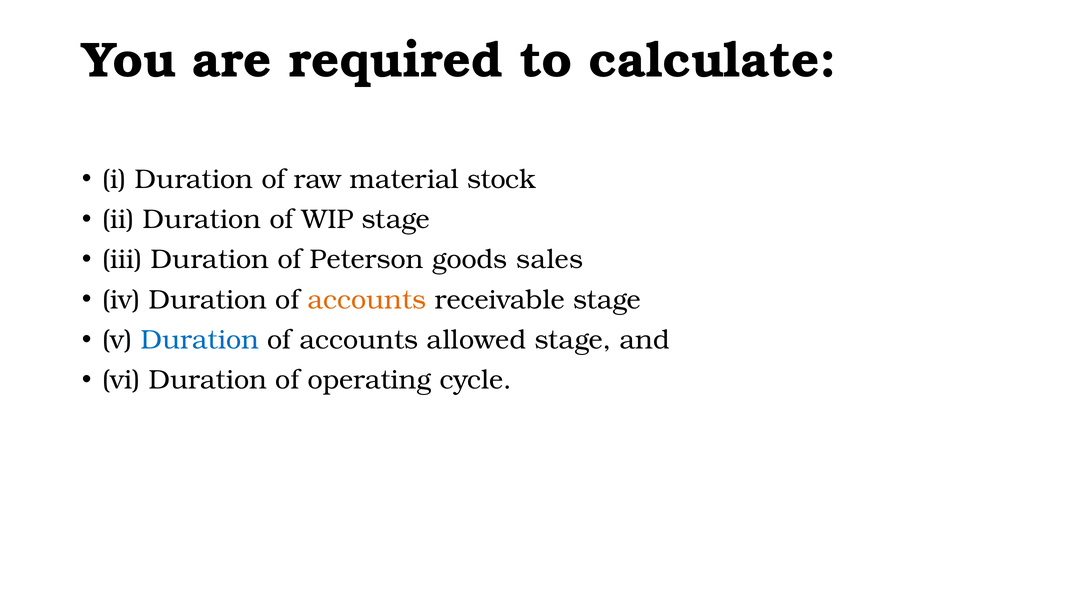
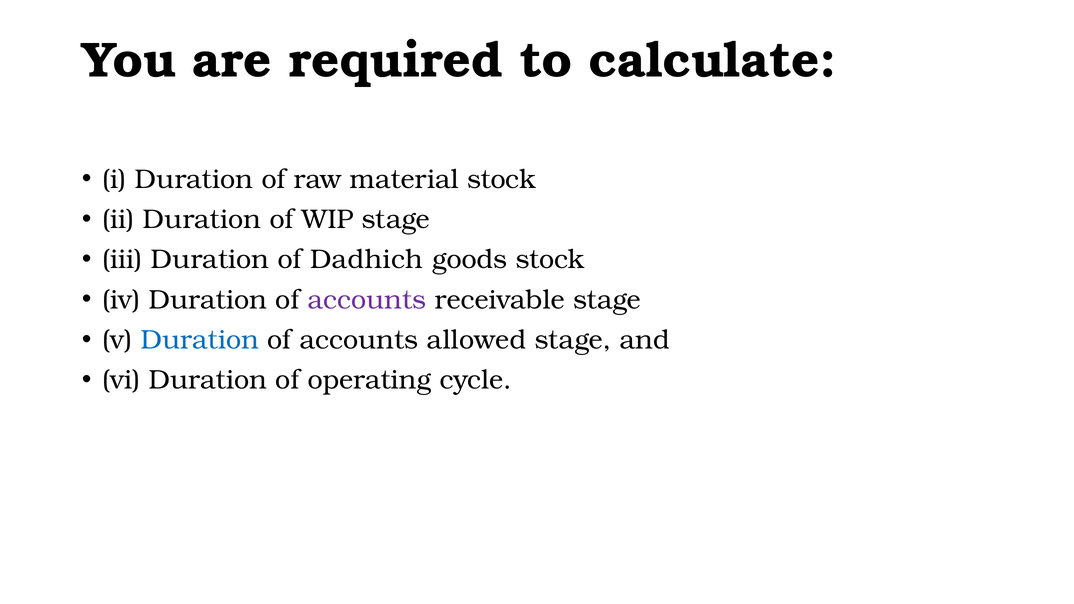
Peterson: Peterson -> Dadhich (367, 260)
goods sales: sales -> stock (550, 260)
accounts colour: orange -> purple (367, 300)
